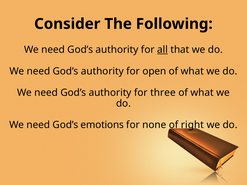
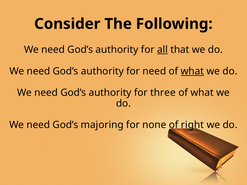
for open: open -> need (154, 71)
what underline: none -> present (192, 71)
emotions: emotions -> majoring (102, 125)
